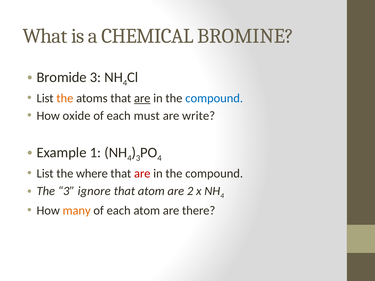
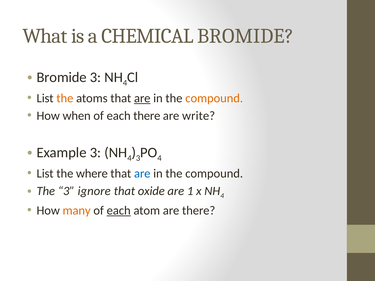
CHEMICAL BROMINE: BROMINE -> BROMIDE (245, 36)
compound colour: blue -> orange (214, 98)
oxide: oxide -> when (77, 116)
each must: must -> there (147, 116)
Example 1: 1 -> 3 (95, 153)
are colour: red -> blue (142, 174)
that atom: atom -> oxide (151, 191)
2: 2 -> 1 (190, 191)
each underline: none -> present (119, 211)
